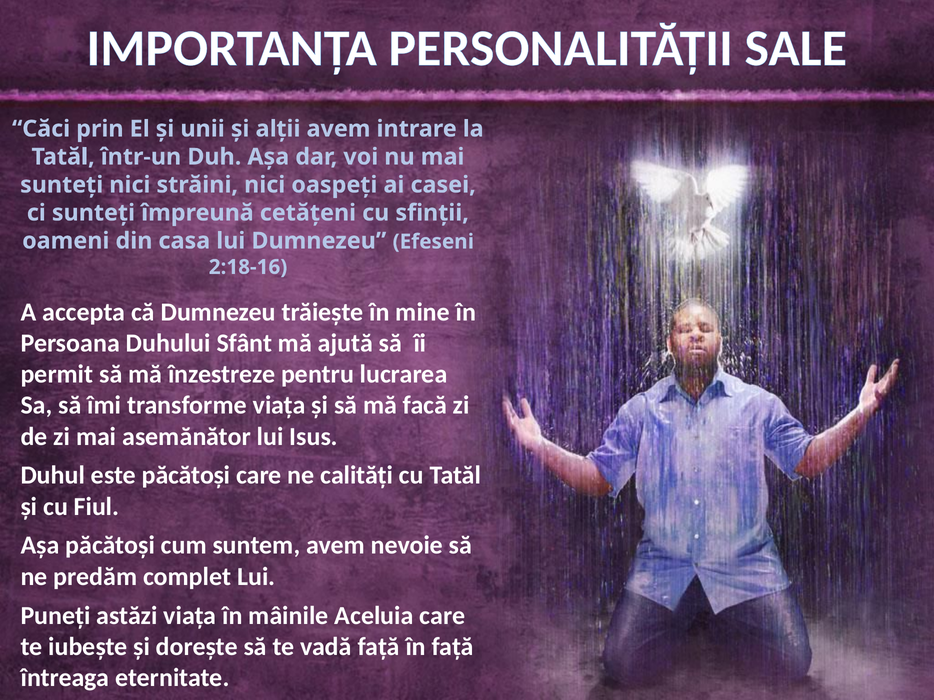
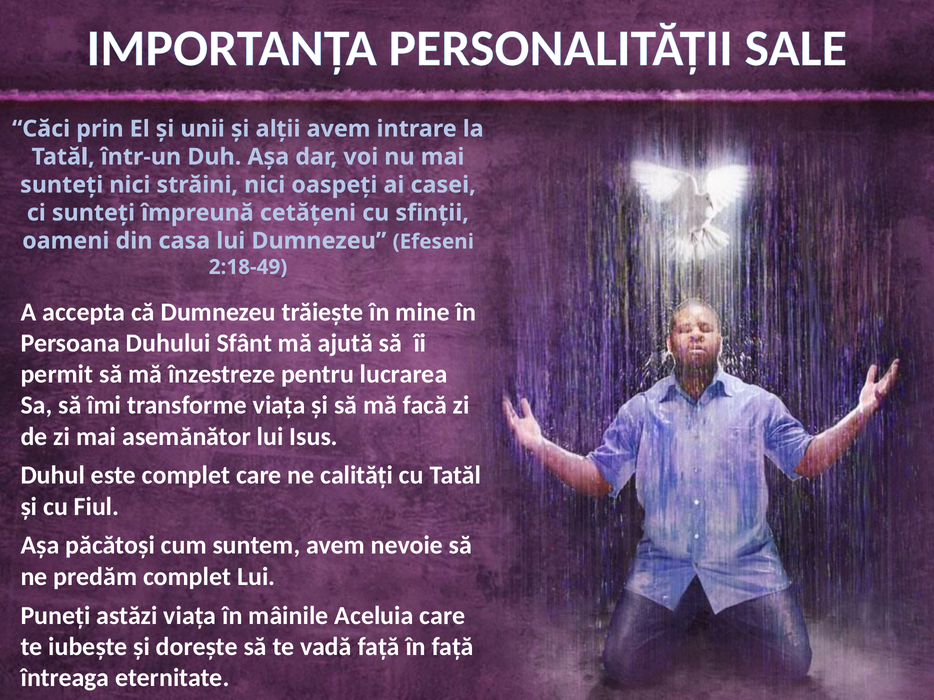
2:18-16: 2:18-16 -> 2:18-49 (248, 267)
este păcătoși: păcătoși -> complet (186, 476)
